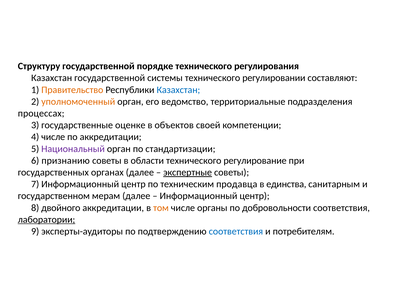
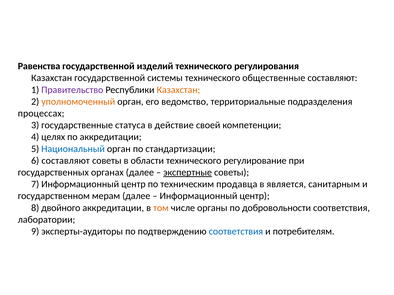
Структуру: Структуру -> Равенства (39, 66)
порядке: порядке -> изделий (155, 66)
регулировании: регулировании -> общественные (274, 78)
Правительство colour: orange -> purple (72, 90)
Казахстан colour: blue -> orange (178, 90)
оценке: оценке -> статуса (130, 125)
объектов: объектов -> действие (174, 125)
4 числе: числе -> целях (53, 137)
Национальный colour: purple -> blue (73, 149)
6 признанию: признанию -> составляют (66, 161)
единства: единства -> является (286, 184)
лаборатории underline: present -> none (47, 220)
